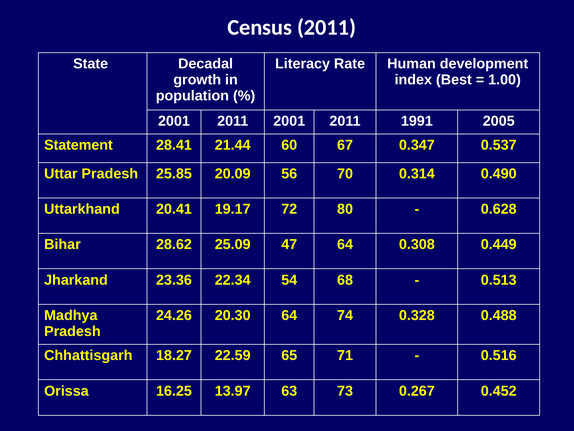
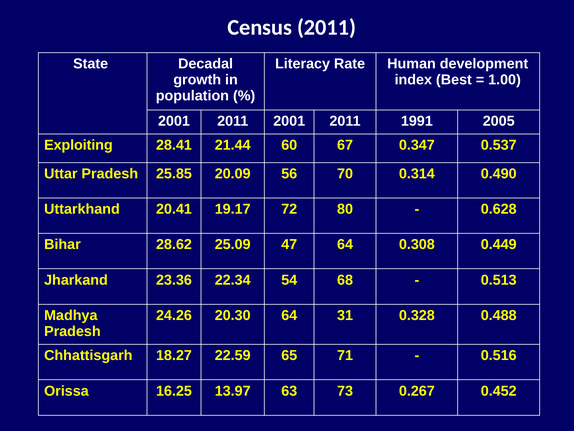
Statement: Statement -> Exploiting (78, 145)
74: 74 -> 31 (345, 315)
